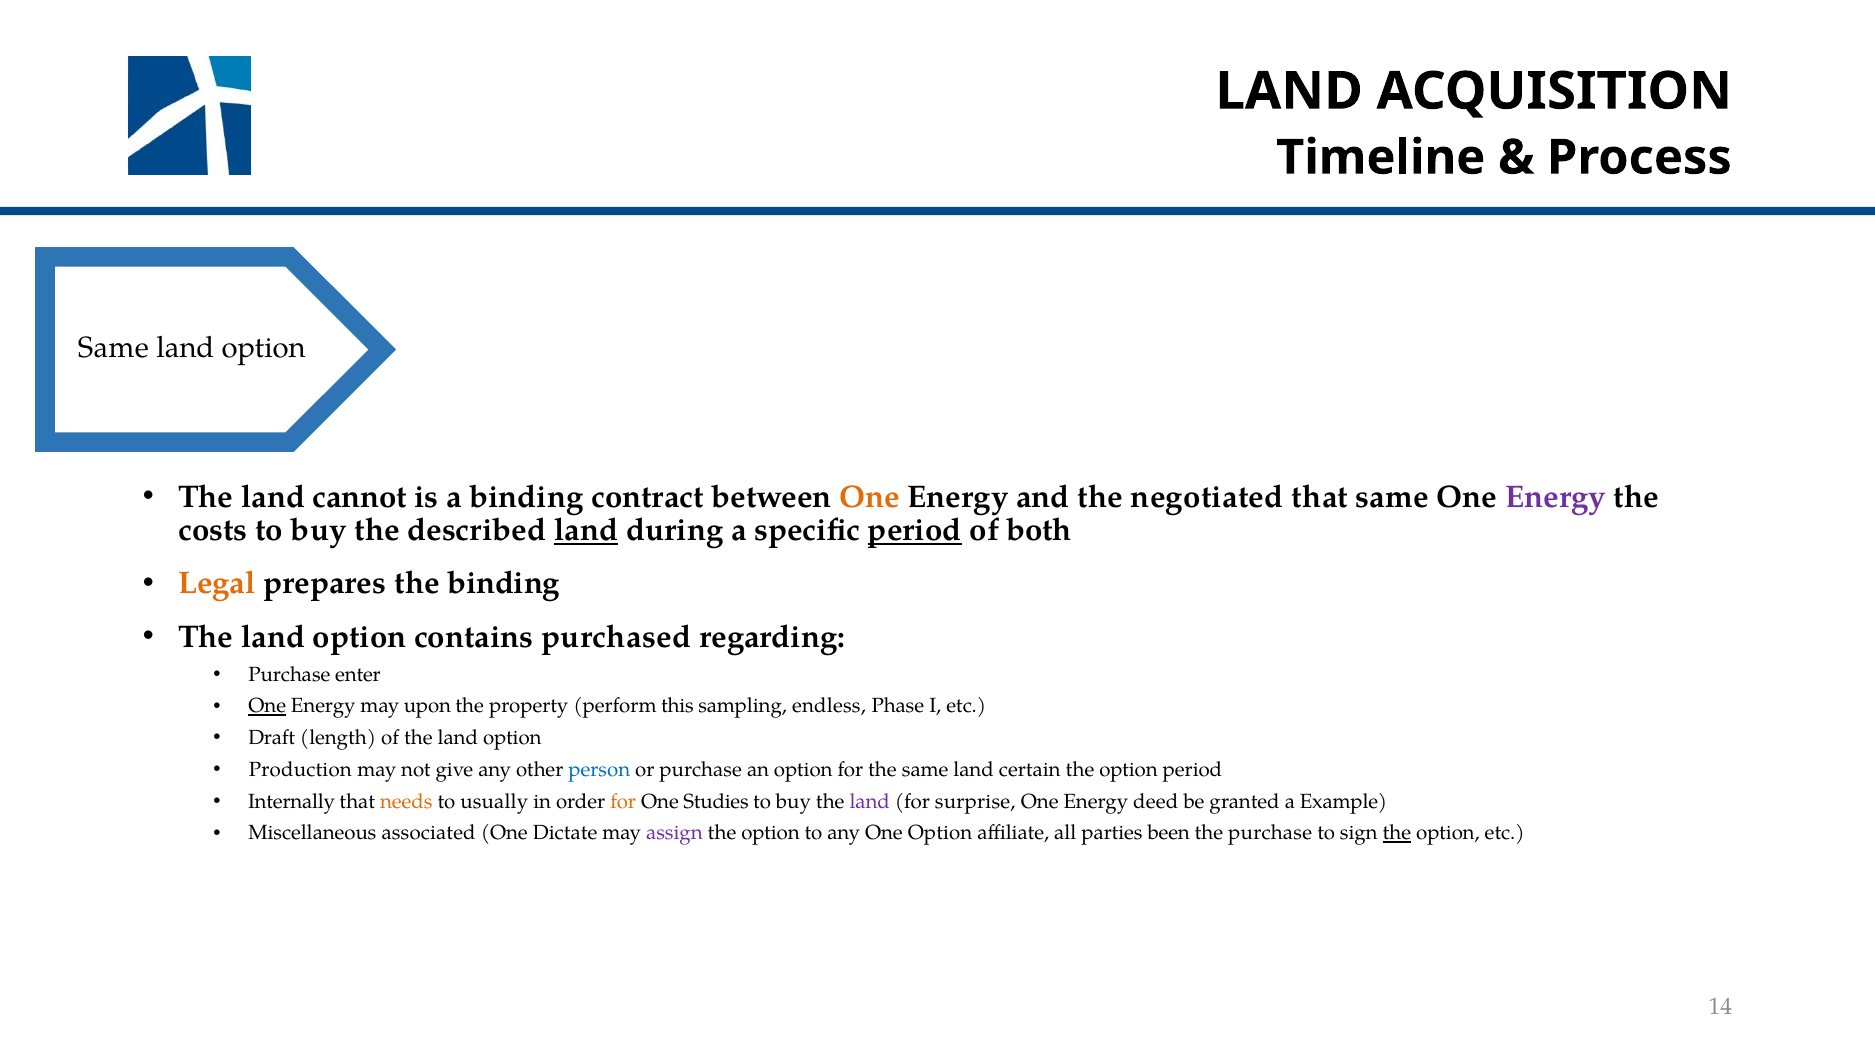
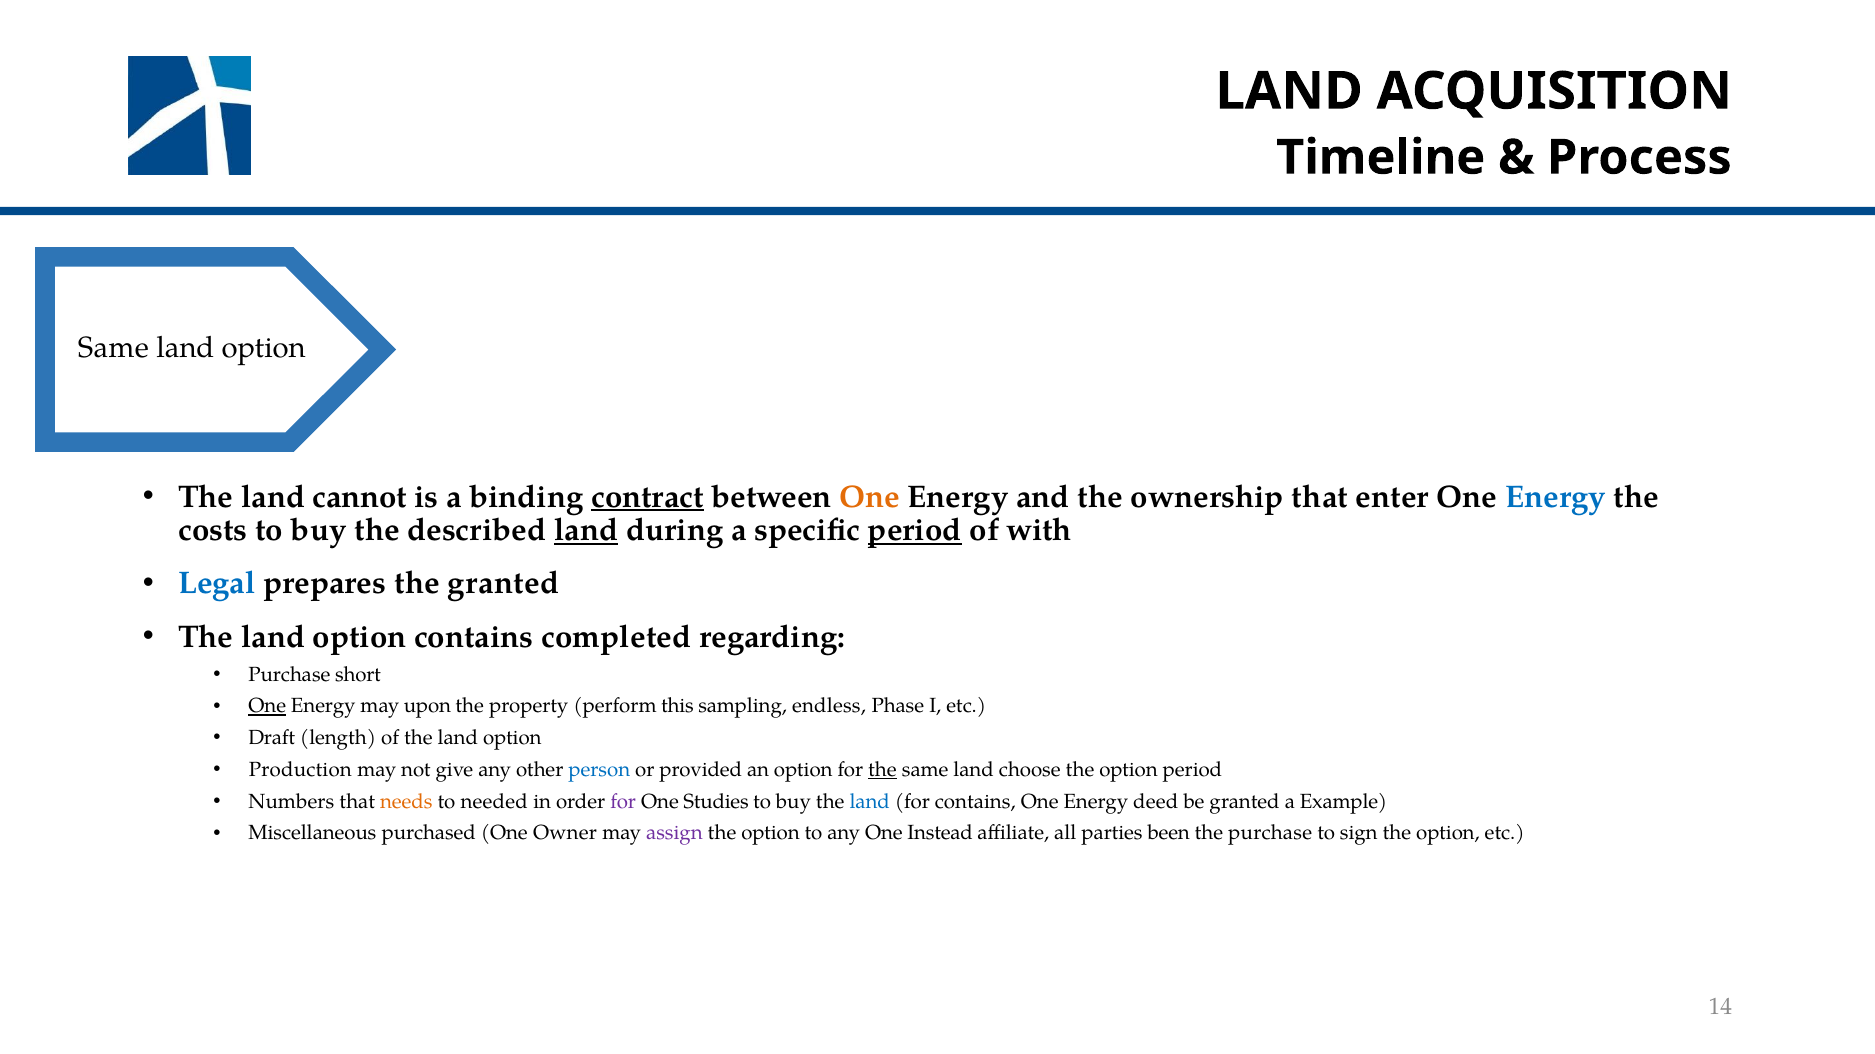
contract underline: none -> present (648, 497)
negotiated: negotiated -> ownership (1207, 497)
that same: same -> enter (1392, 497)
Energy colour: purple -> blue (1556, 497)
both: both -> with (1039, 531)
Legal colour: orange -> blue (217, 584)
the binding: binding -> granted (504, 584)
purchased: purchased -> completed (616, 637)
enter: enter -> short (358, 675)
or purchase: purchase -> provided (701, 770)
the underline: none -> present (882, 770)
certain: certain -> choose (1030, 770)
Internally: Internally -> Numbers (291, 802)
usually: usually -> needed (494, 802)
for colour: orange -> purple (623, 802)
land colour: purple -> blue (870, 802)
for surprise: surprise -> contains (975, 802)
associated: associated -> purchased (429, 834)
Dictate: Dictate -> Owner (565, 834)
One Option: Option -> Instead (940, 834)
the underline: present -> none (1397, 834)
